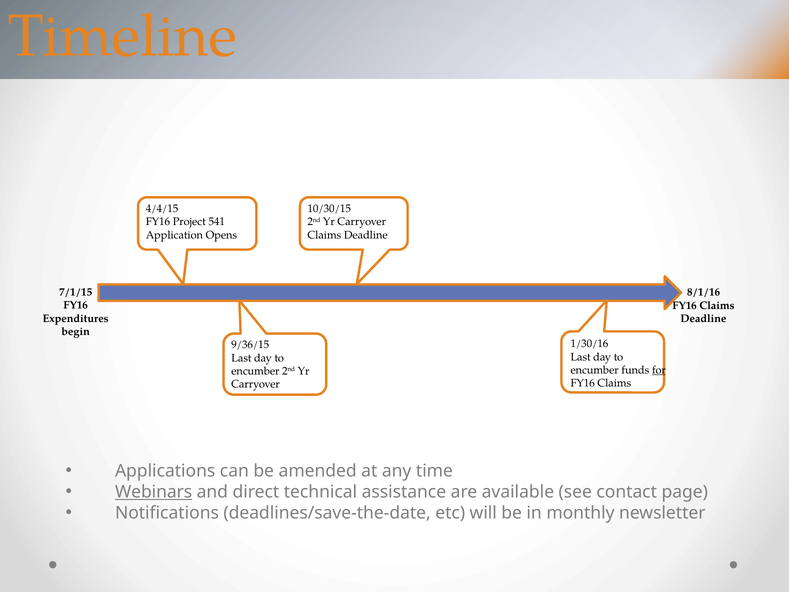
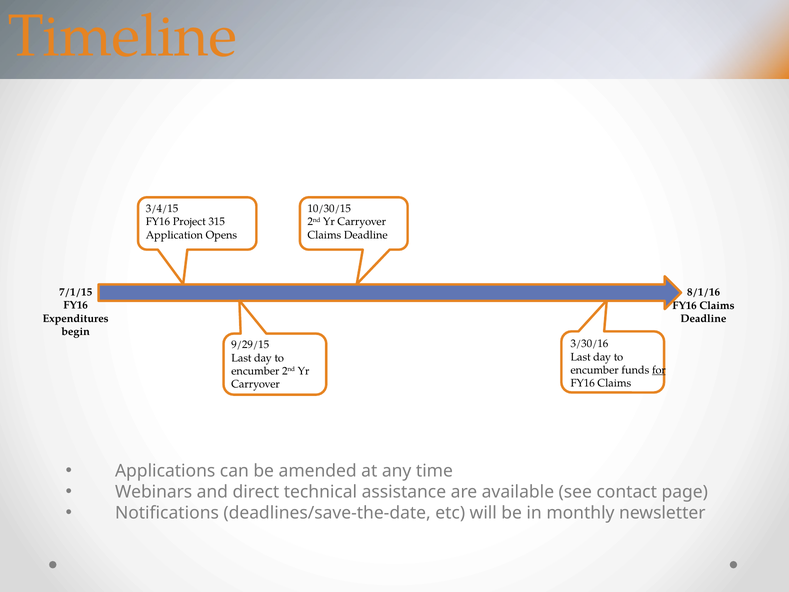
4/4/15: 4/4/15 -> 3/4/15 (162, 208)
541: 541 -> 315 (217, 222)
1/30/16: 1/30/16 -> 3/30/16 (589, 344)
9/36/15: 9/36/15 -> 9/29/15 (250, 345)
Webinars underline: present -> none (154, 492)
